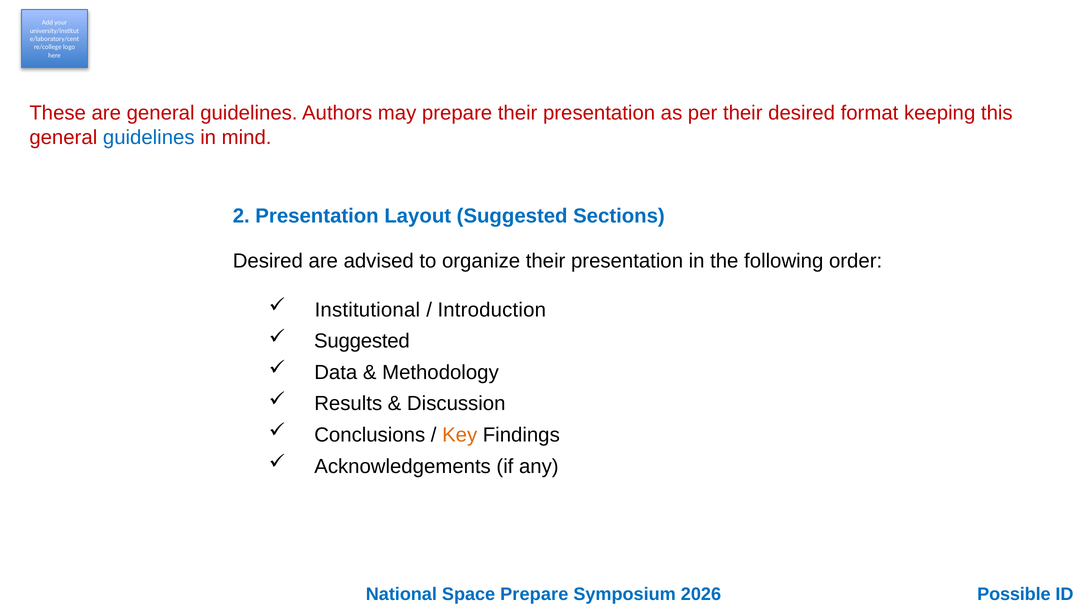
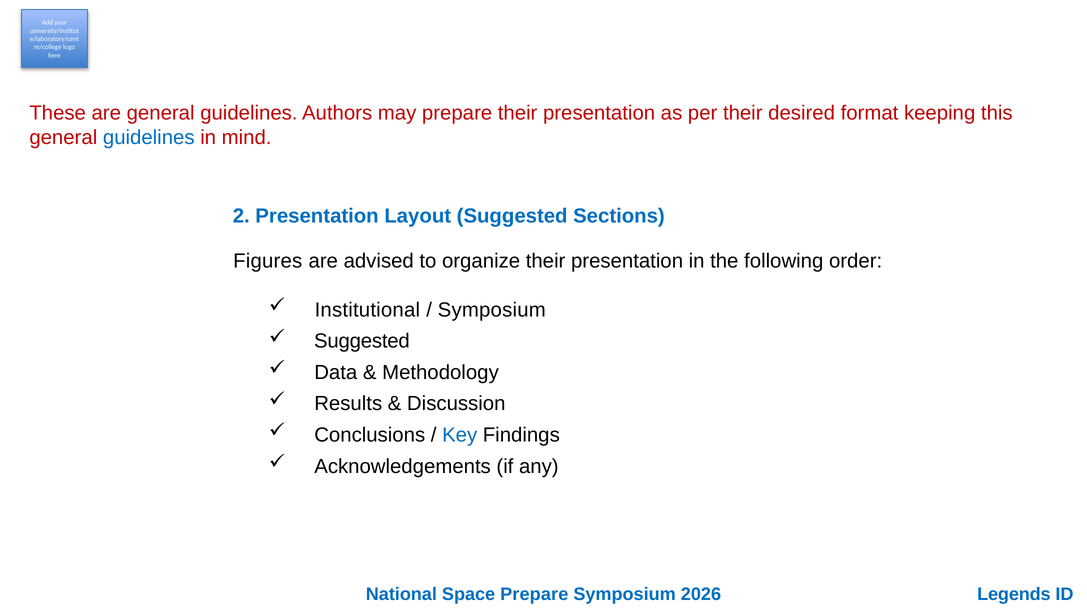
Desired: Desired -> Figures (268, 261)
Introduction: Introduction -> Symposium (492, 310)
Key colour: orange -> blue (460, 435)
Possible: Possible -> Legends (1014, 594)
